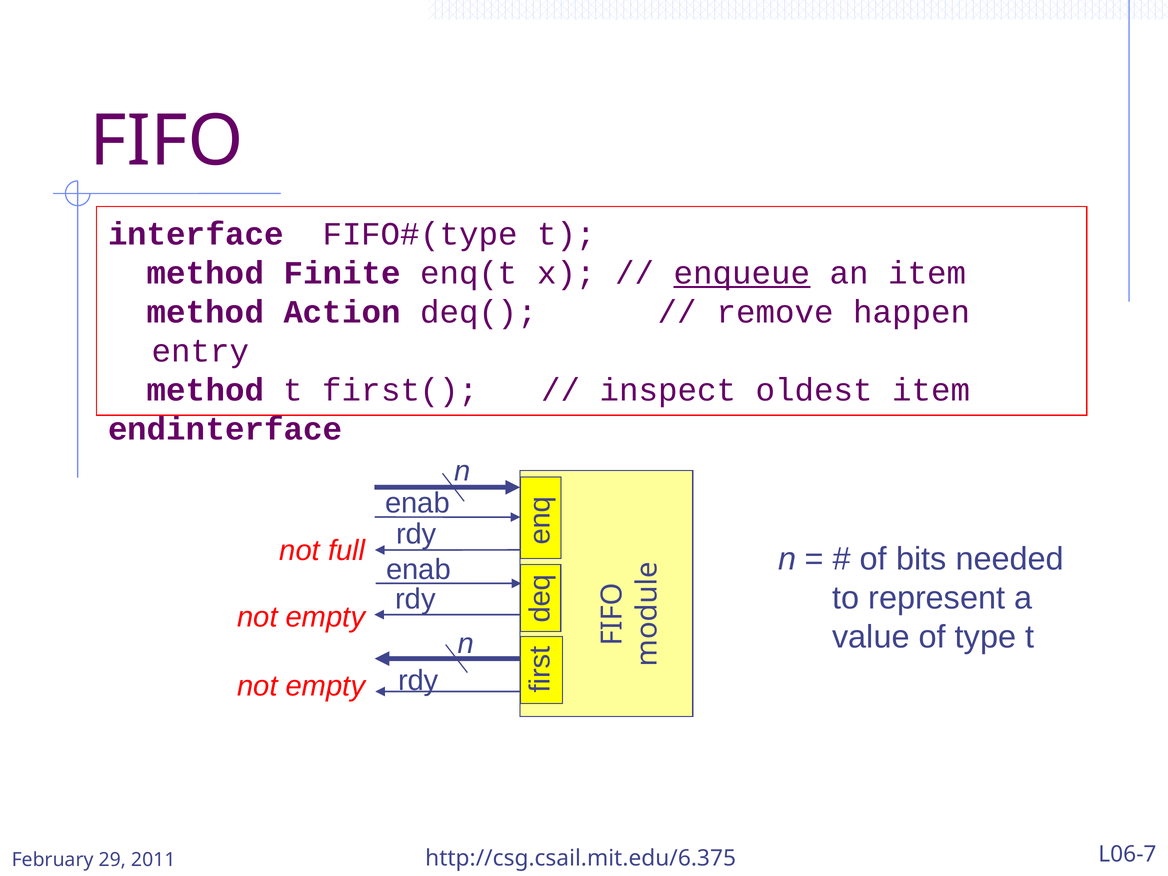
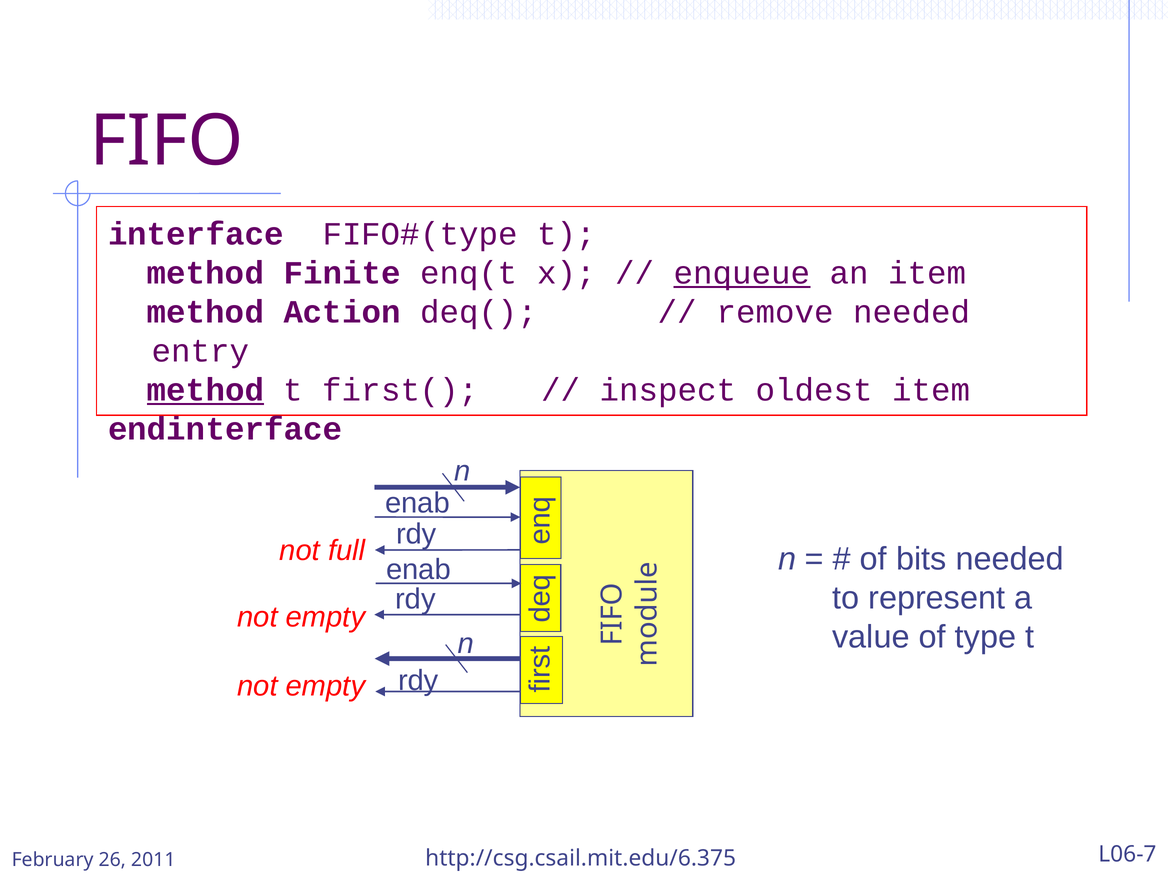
remove happen: happen -> needed (912, 312)
method underline: none -> present (205, 390)
29: 29 -> 26 (112, 860)
